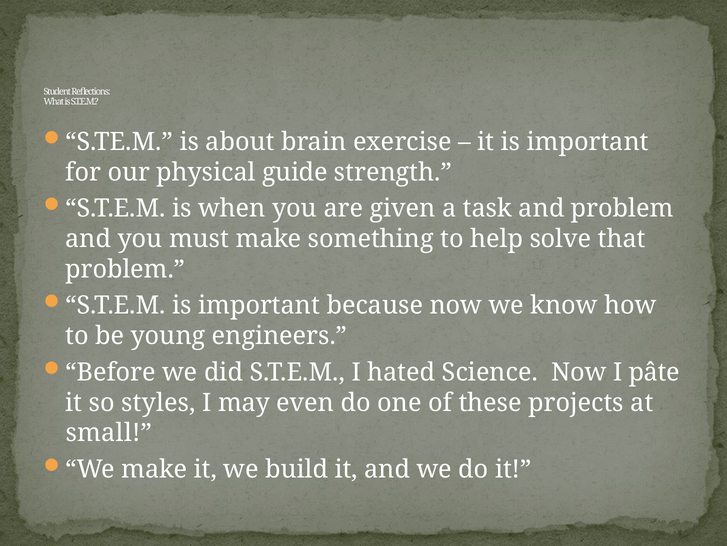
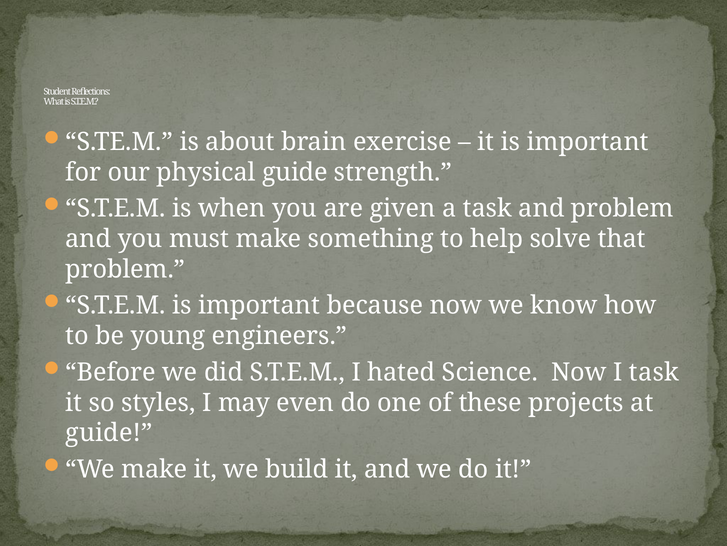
I pâte: pâte -> task (654, 372)
small: small -> guide (109, 432)
